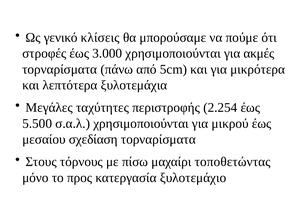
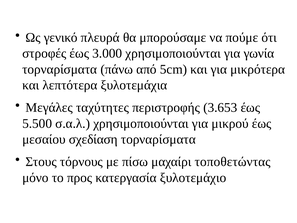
κλίσεις: κλίσεις -> πλευρά (100, 38)
ακμές: ακμές -> γωνία (259, 53)
2.254: 2.254 -> 3.653 (220, 107)
